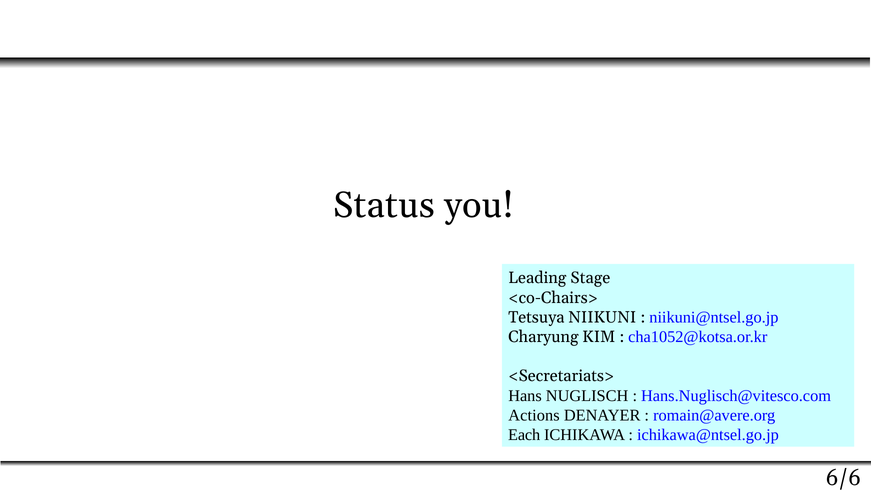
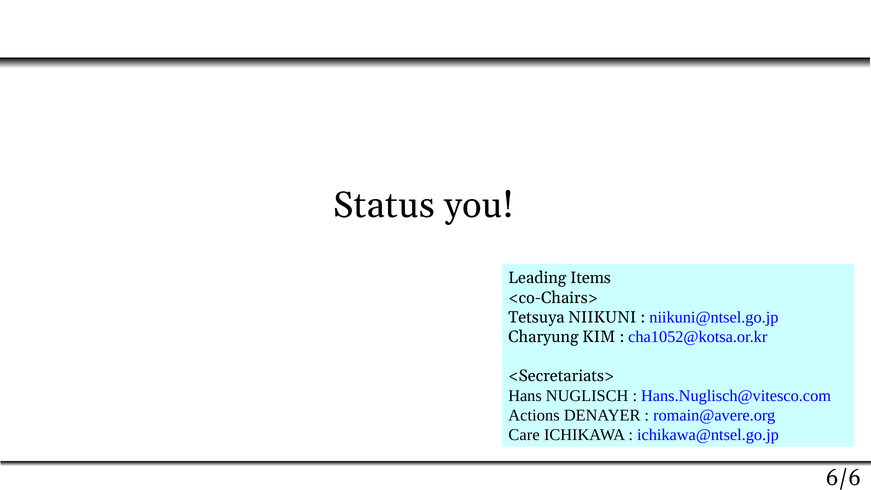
Stage: Stage -> Items (591, 278)
Each: Each -> Care (524, 435)
